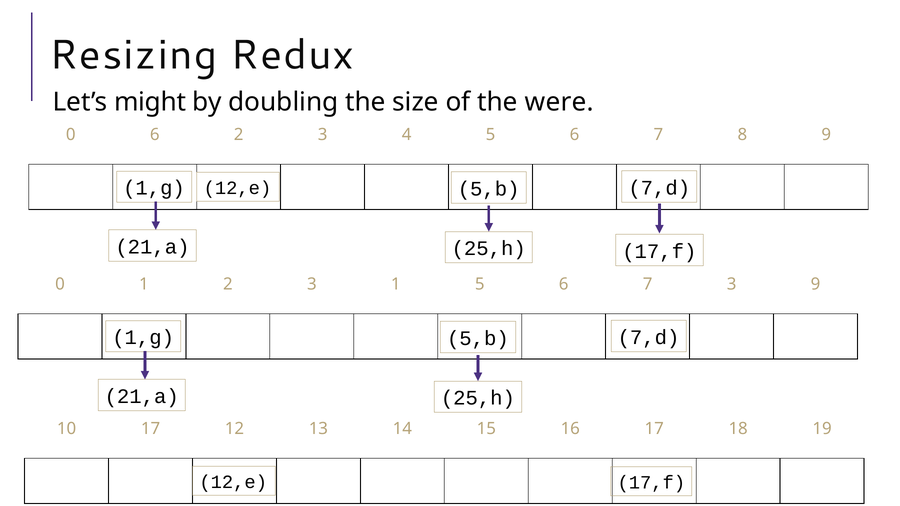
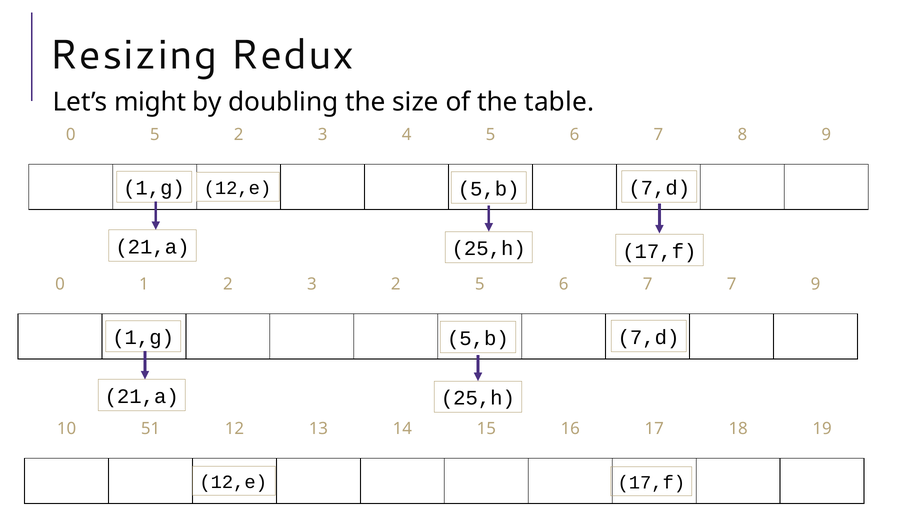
were: were -> table (559, 102)
0 6: 6 -> 5 (155, 135)
3 1: 1 -> 2 (396, 284)
7 3: 3 -> 7 (732, 284)
10 17: 17 -> 51 (151, 429)
